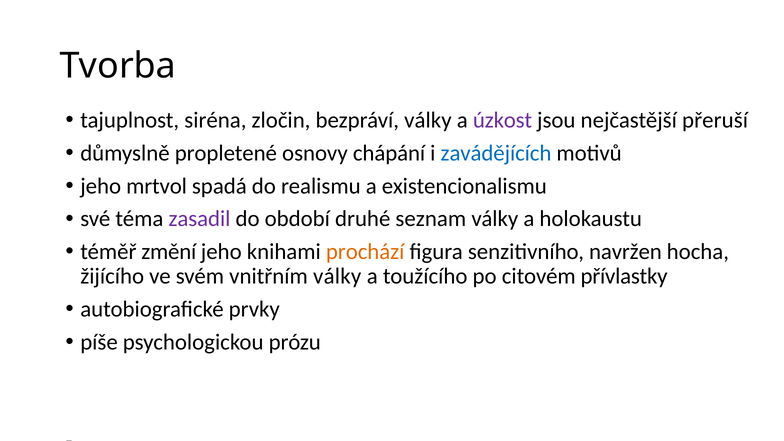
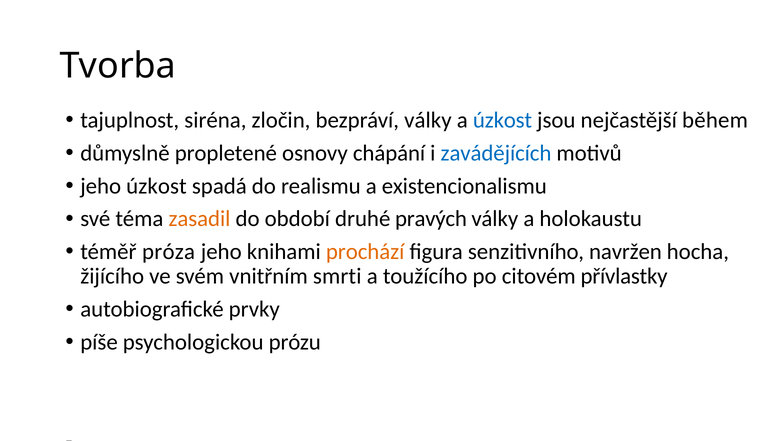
úzkost colour: purple -> blue (503, 120)
přeruší: přeruší -> během (715, 120)
jeho mrtvol: mrtvol -> úzkost (156, 186)
zasadil colour: purple -> orange (199, 219)
seznam: seznam -> pravých (431, 219)
změní: změní -> próza (169, 252)
vnitřním války: války -> smrti (337, 276)
